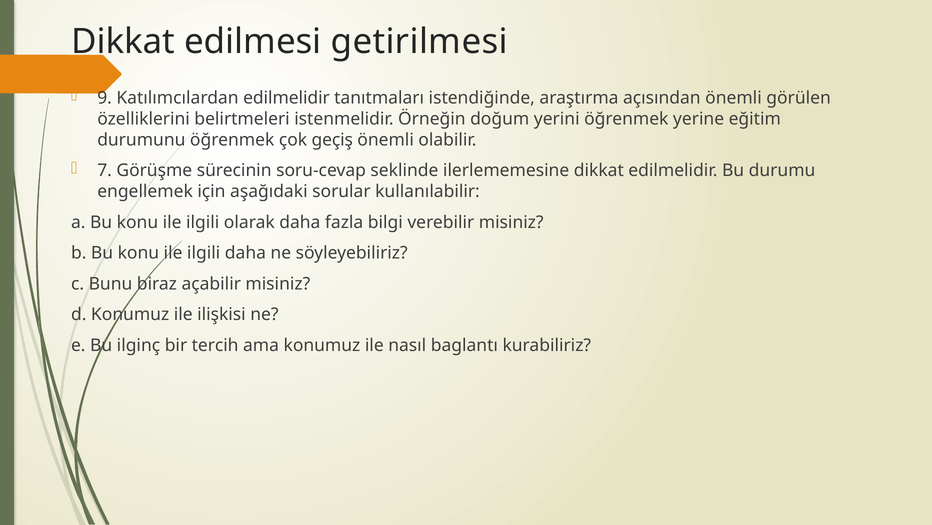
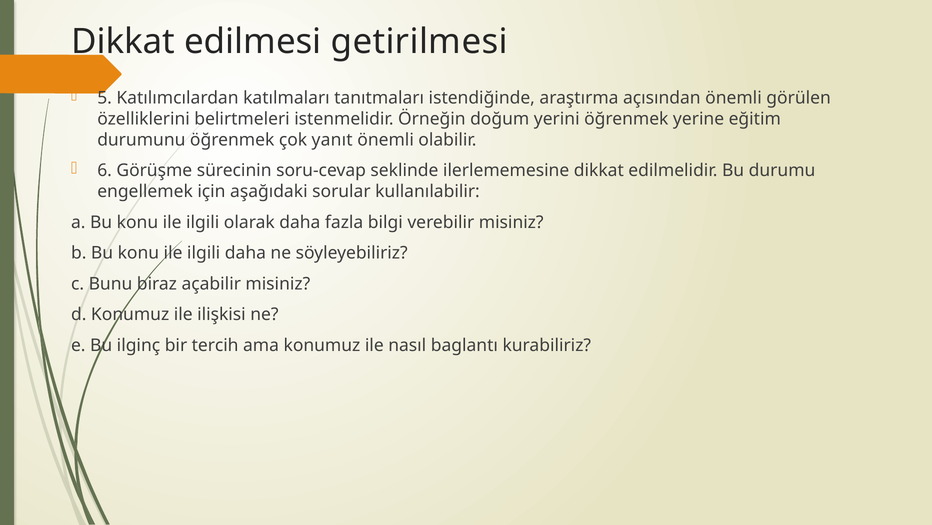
9: 9 -> 5 (105, 98)
Katılımcılardan edilmelidir: edilmelidir -> katılmaları (286, 98)
geçiş: geçiş -> yanıt (332, 140)
7: 7 -> 6 (105, 170)
